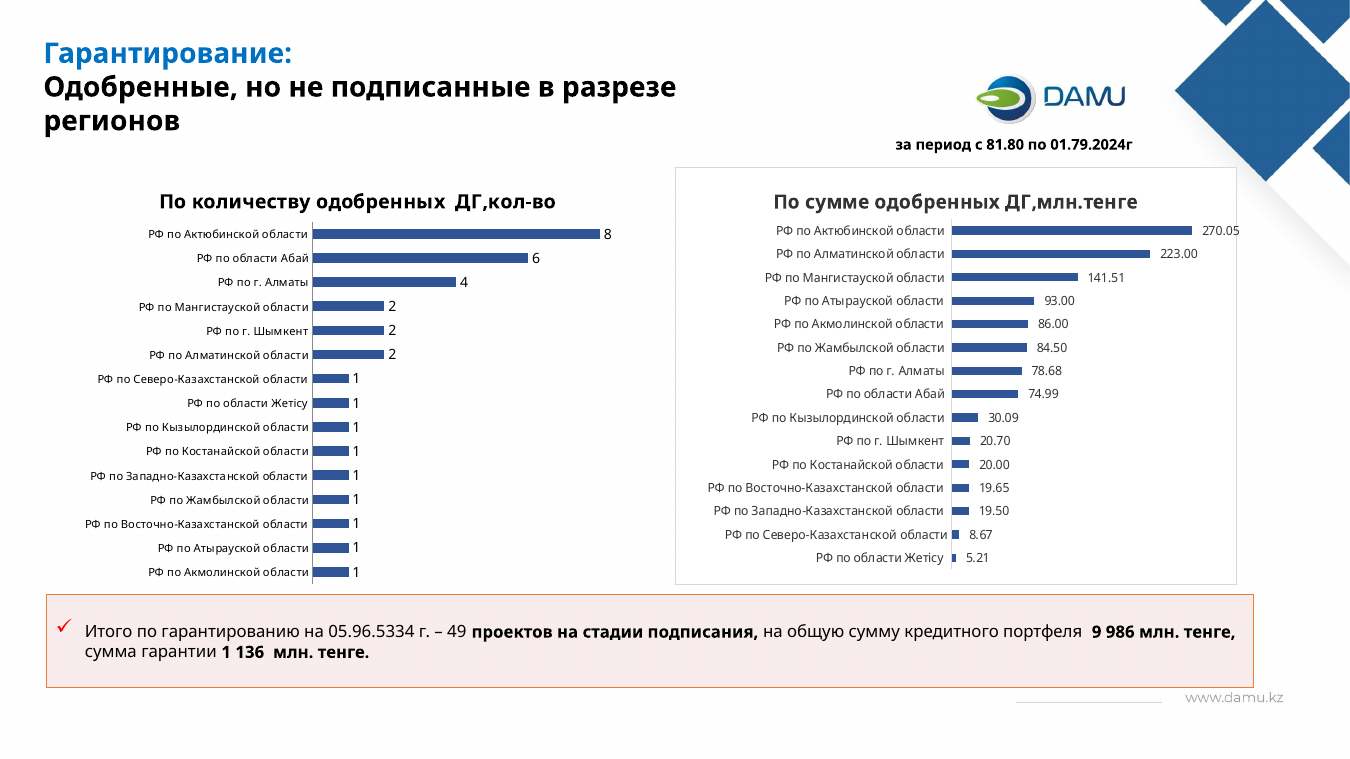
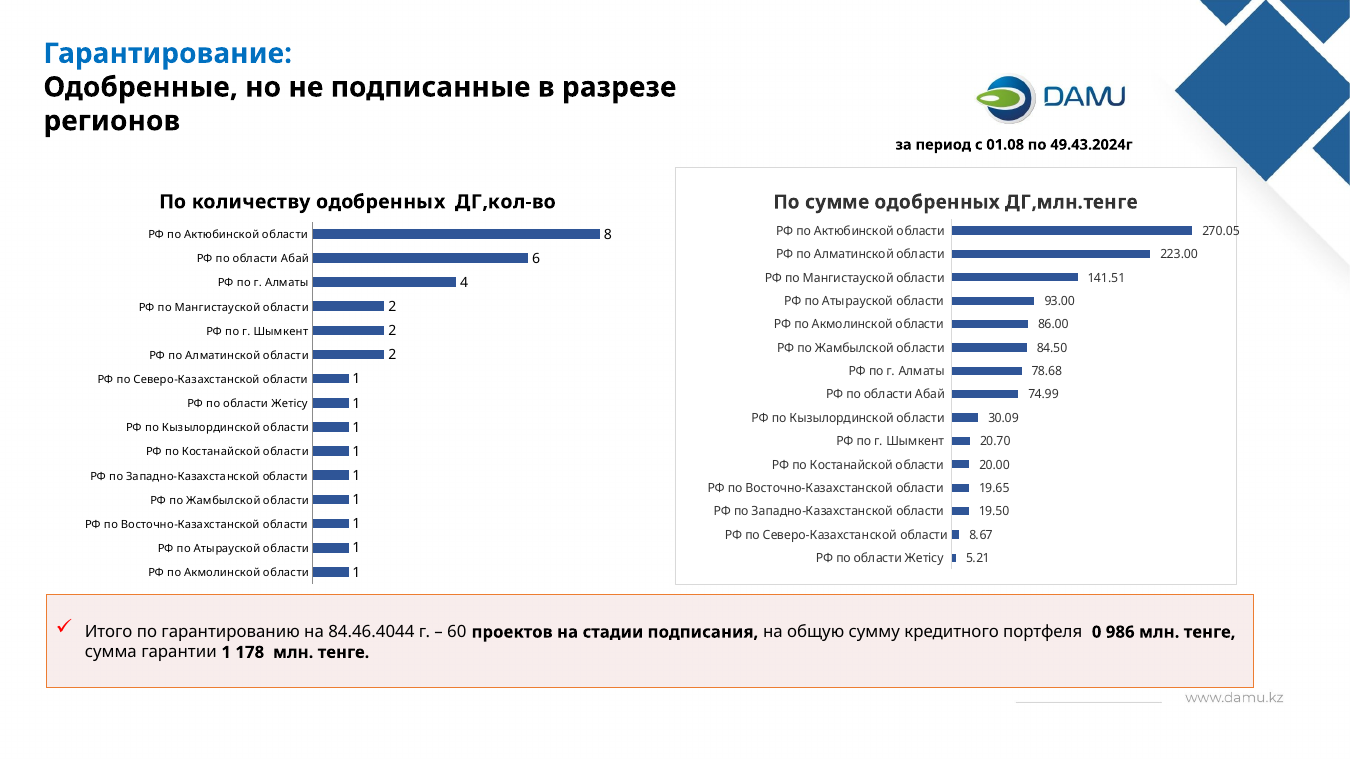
81.80: 81.80 -> 01.08 (1005, 145)
01.79.2024г: 01.79.2024г -> 49.43.2024г (1091, 145)
05.96.5334: 05.96.5334 -> 84.46.4044 (371, 632)
49: 49 -> 60 (457, 632)
9: 9 -> 0 (1097, 632)
136: 136 -> 178 (250, 653)
